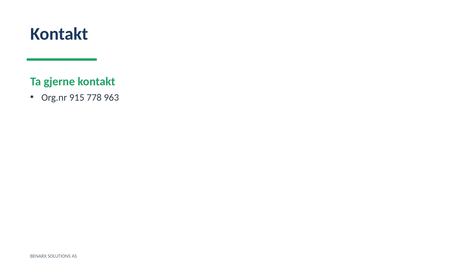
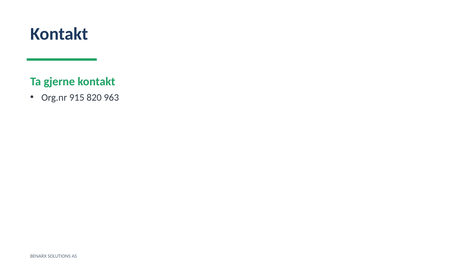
778: 778 -> 820 (94, 98)
